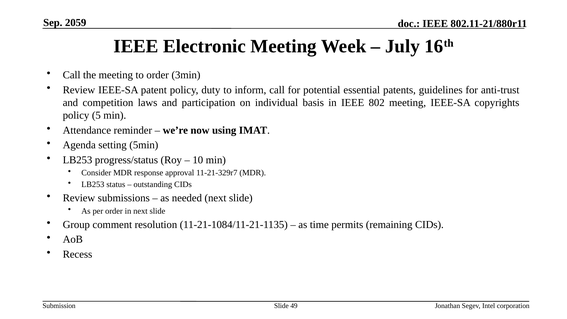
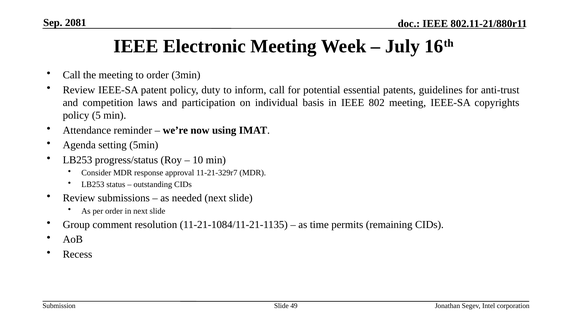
2059: 2059 -> 2081 (76, 23)
